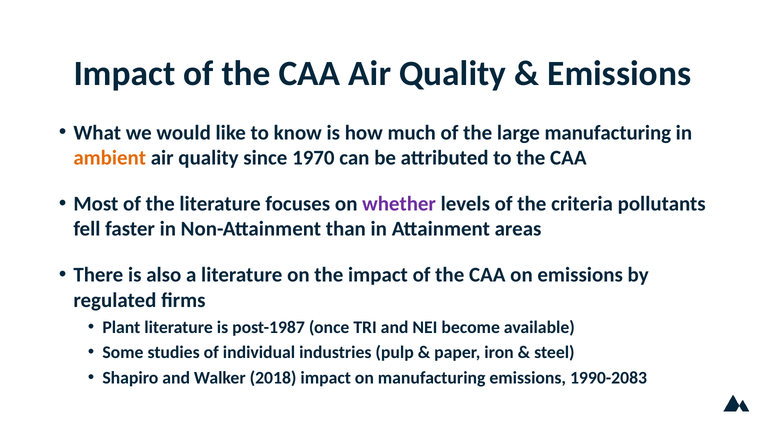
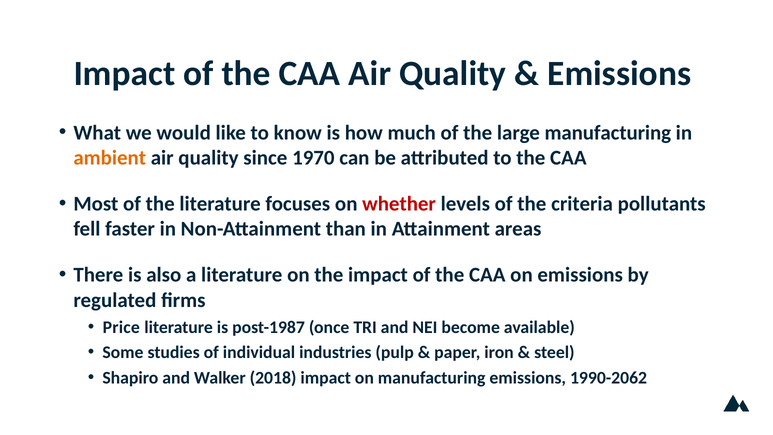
whether colour: purple -> red (399, 204)
Plant: Plant -> Price (121, 327)
1990-2083: 1990-2083 -> 1990-2062 (609, 378)
